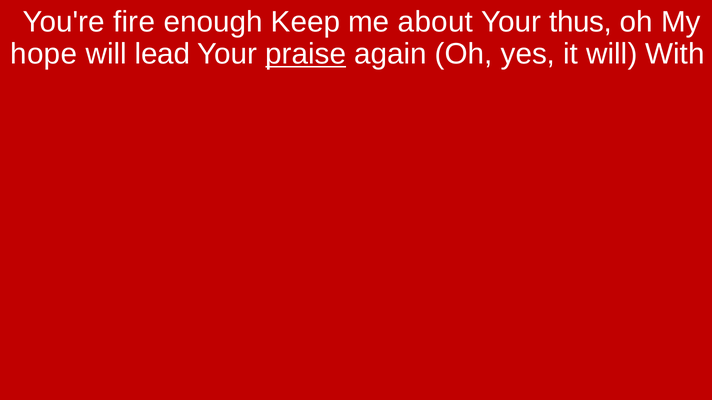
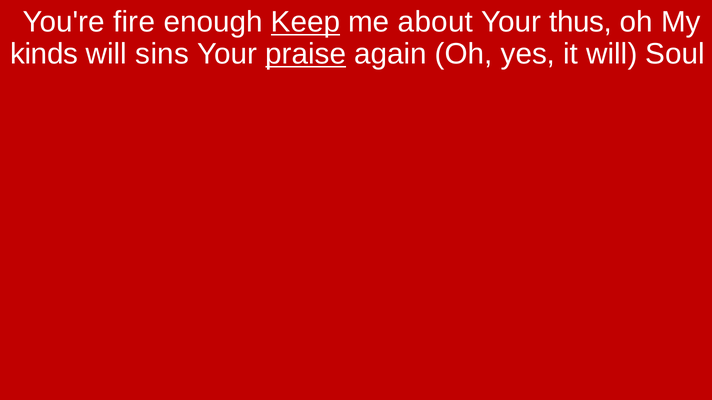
Keep underline: none -> present (306, 22)
hope: hope -> kinds (44, 54)
lead: lead -> sins (162, 54)
With: With -> Soul (675, 54)
